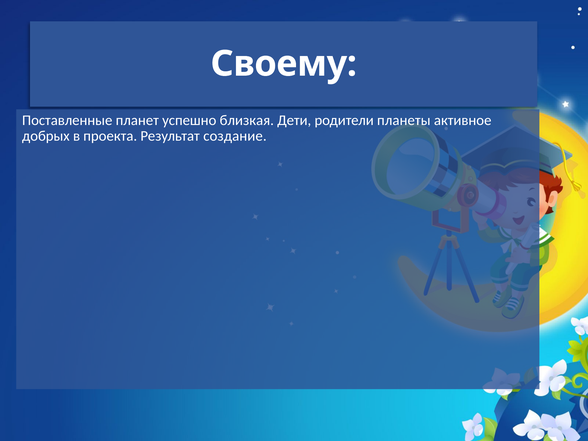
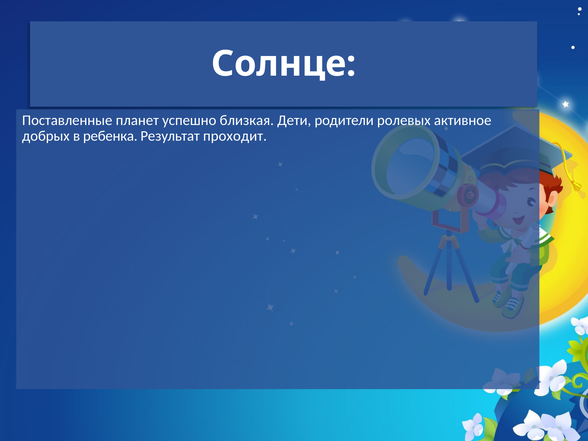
Своему: Своему -> Солнце (284, 64)
планеты: планеты -> ролевых (404, 120)
проекта: проекта -> ребенка (110, 136)
создание: создание -> проходит (235, 136)
